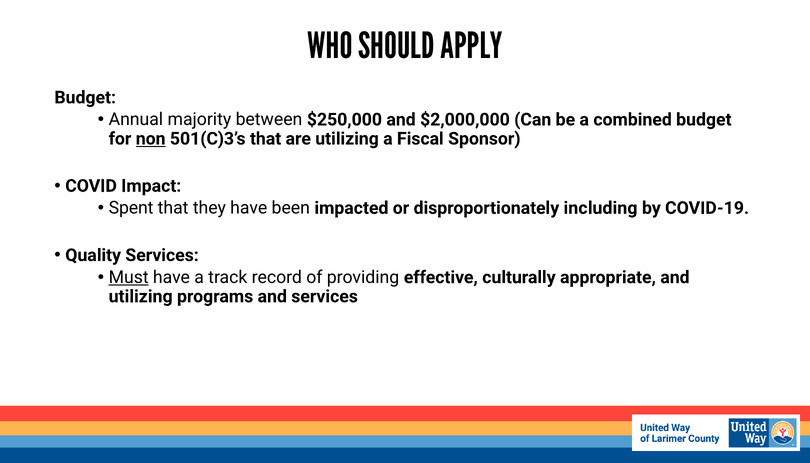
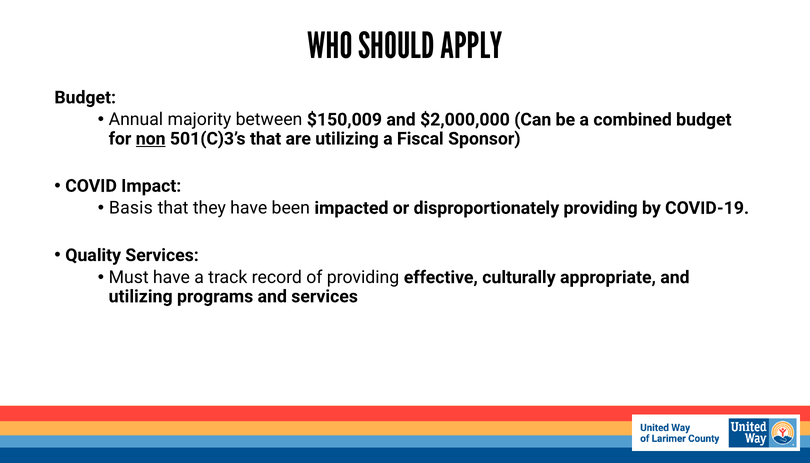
$250,000: $250,000 -> $150,009 (344, 120)
Spent: Spent -> Basis (131, 208)
disproportionately including: including -> providing (601, 208)
Must underline: present -> none (129, 277)
